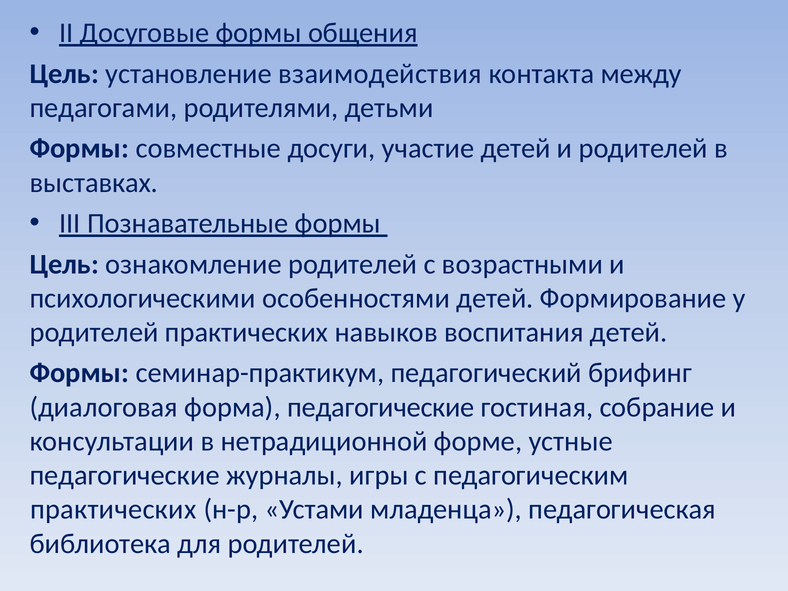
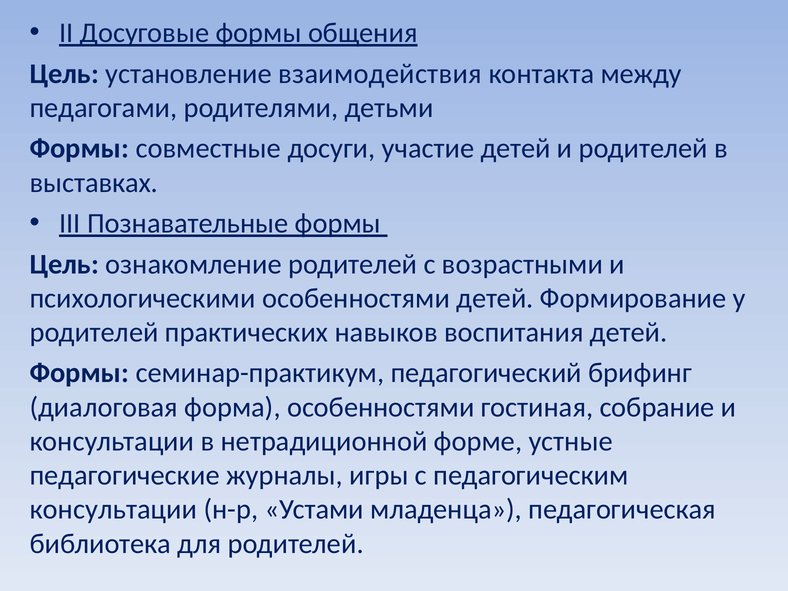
форма педагогические: педагогические -> особенностями (381, 407)
практических: практических -> консультации (113, 510)
